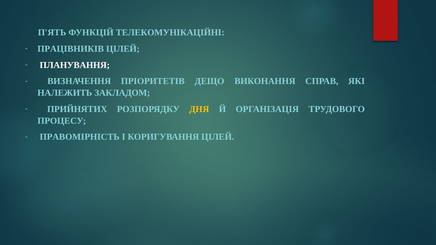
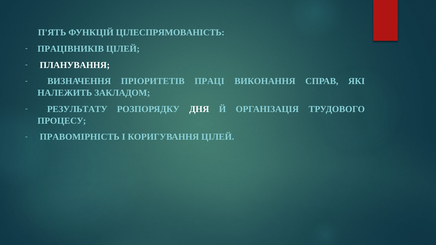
ТЕЛЕКОМУНІКАЦІЙНІ: ТЕЛЕКОМУНІКАЦІЙНІ -> ЦІЛЕСПРЯМОВАНІСТЬ (170, 33)
ДЕЩО: ДЕЩО -> ПРАЦІ (209, 81)
ПРИЙНЯТИХ: ПРИЙНЯТИХ -> РЕЗУЛЬТАТУ (77, 109)
ДНЯ colour: yellow -> white (199, 109)
